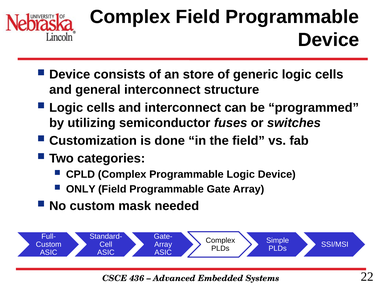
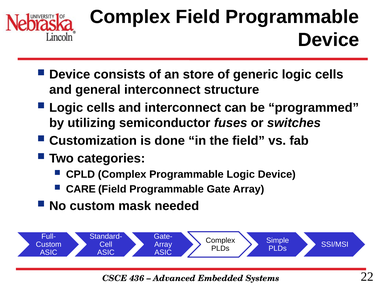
ONLY: ONLY -> CARE (81, 190)
